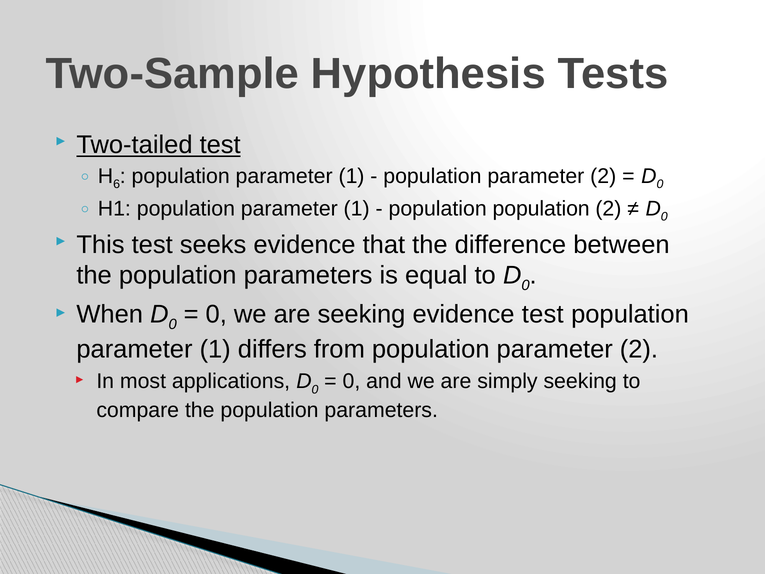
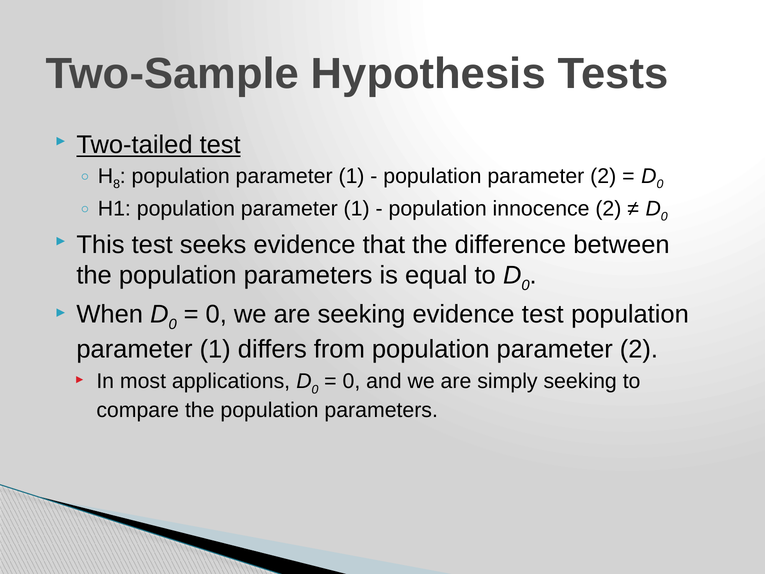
6: 6 -> 8 (117, 184)
population population: population -> innocence (541, 209)
